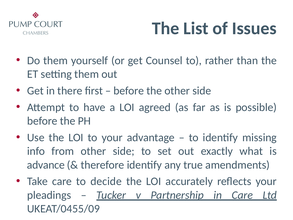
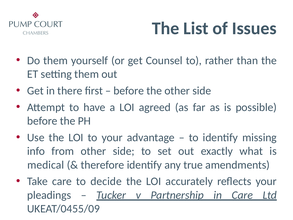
advance: advance -> medical (46, 165)
